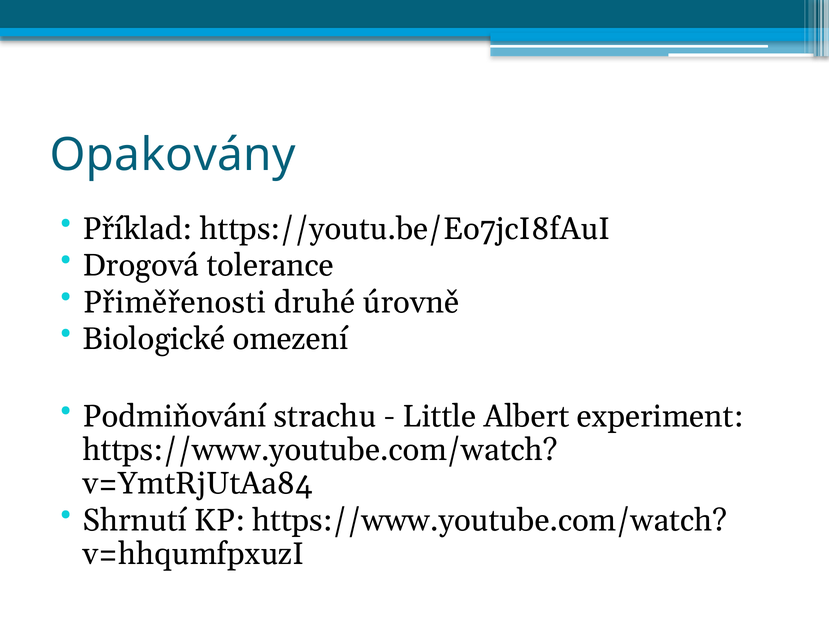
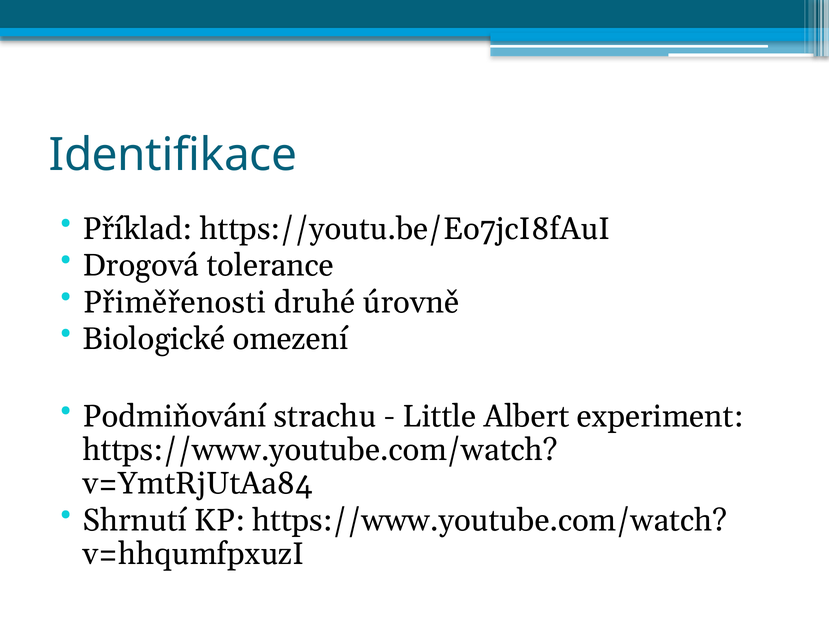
Opakovány: Opakovány -> Identifikace (173, 155)
